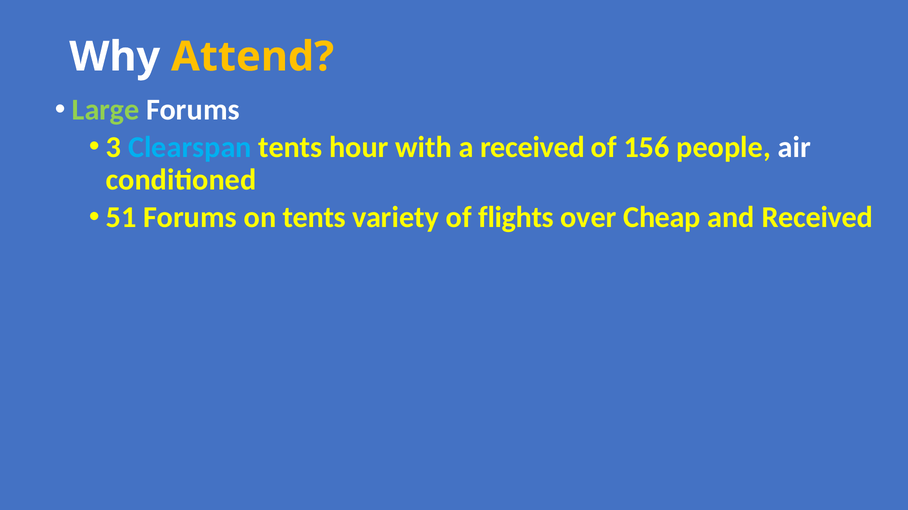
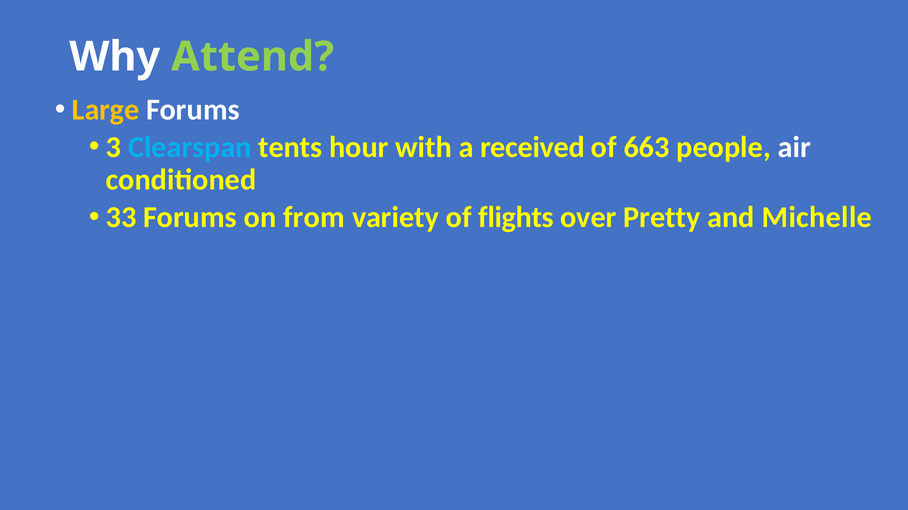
Attend colour: yellow -> light green (253, 57)
Large colour: light green -> yellow (106, 110)
156: 156 -> 663 (647, 147)
51: 51 -> 33 (121, 217)
on tents: tents -> from (314, 217)
Cheap: Cheap -> Pretty (662, 217)
and Received: Received -> Michelle (817, 217)
